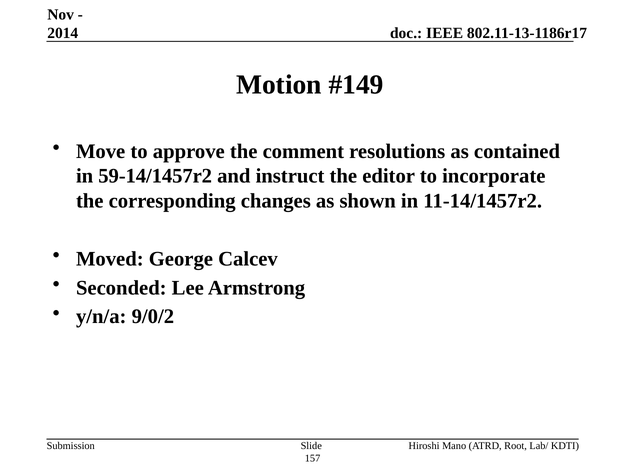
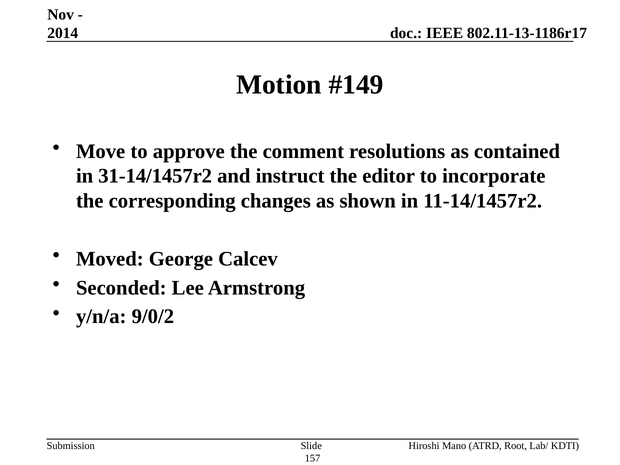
59-14/1457r2: 59-14/1457r2 -> 31-14/1457r2 (155, 176)
